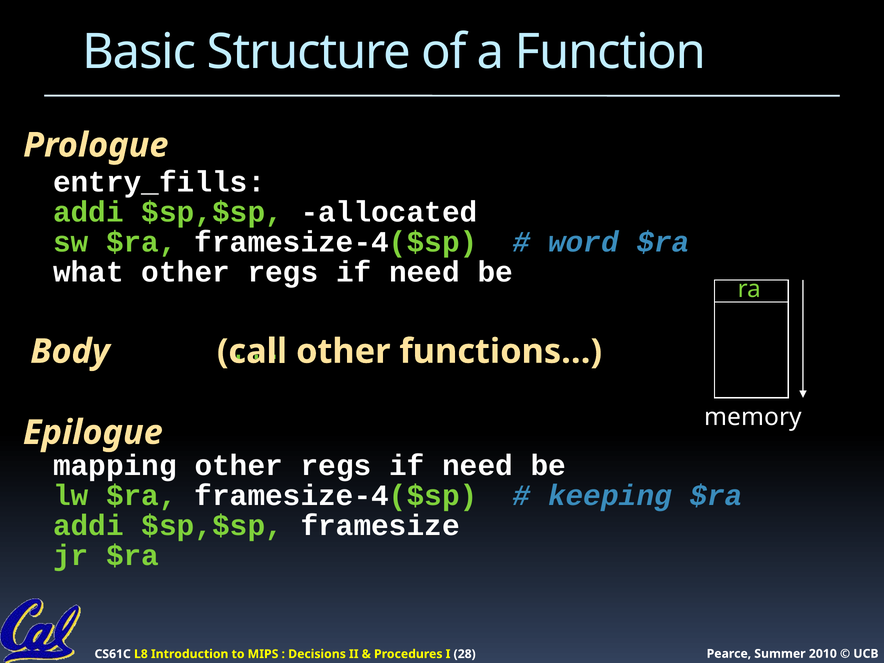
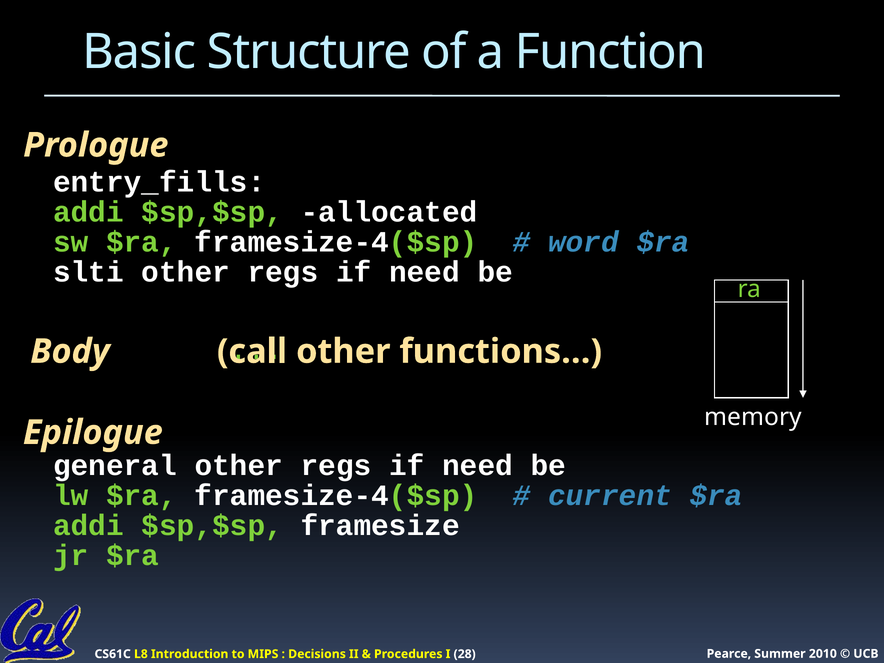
what: what -> slti (88, 272)
mapping: mapping -> general (115, 465)
keeping: keeping -> current (610, 496)
